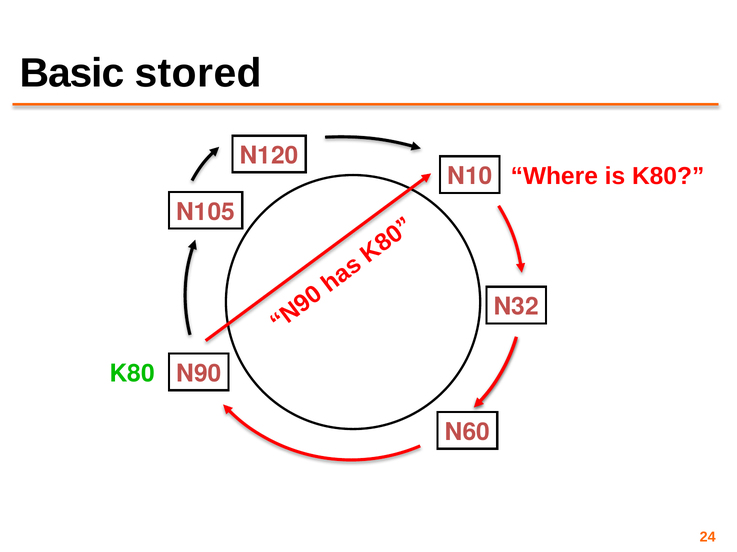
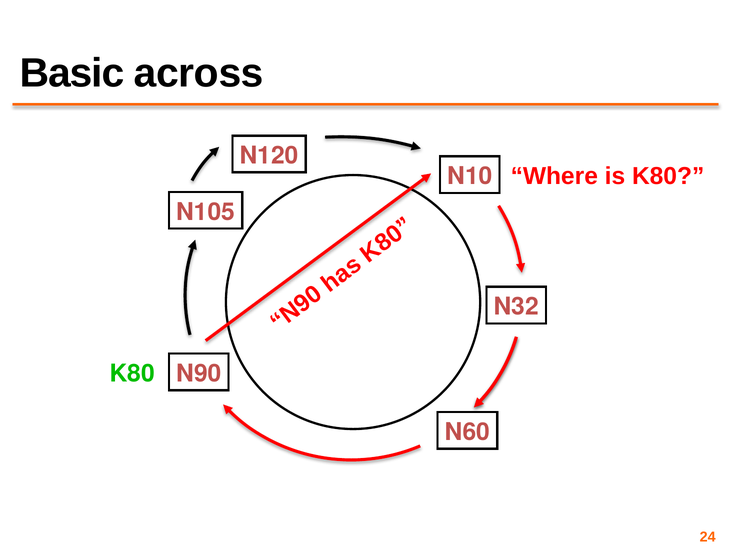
stored: stored -> across (199, 73)
